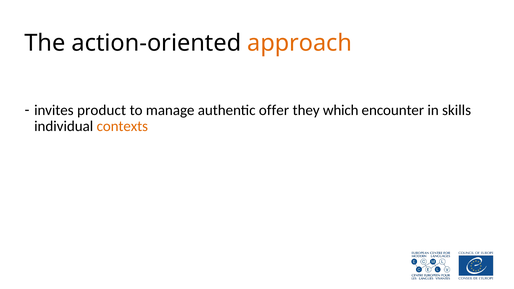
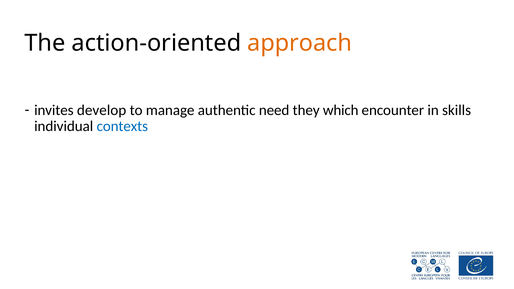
product: product -> develop (102, 110)
offer: offer -> need (274, 110)
contexts colour: orange -> blue (122, 126)
